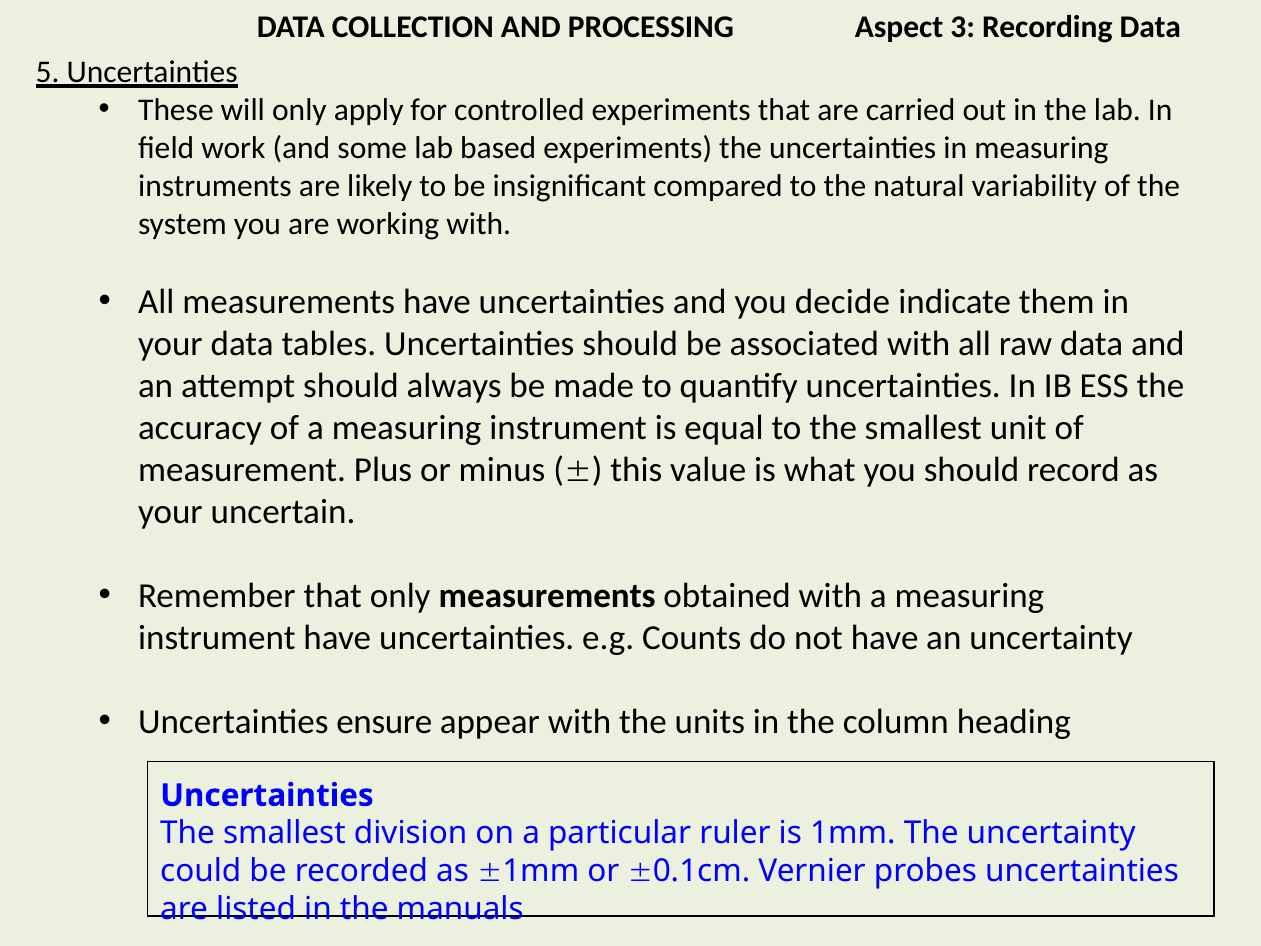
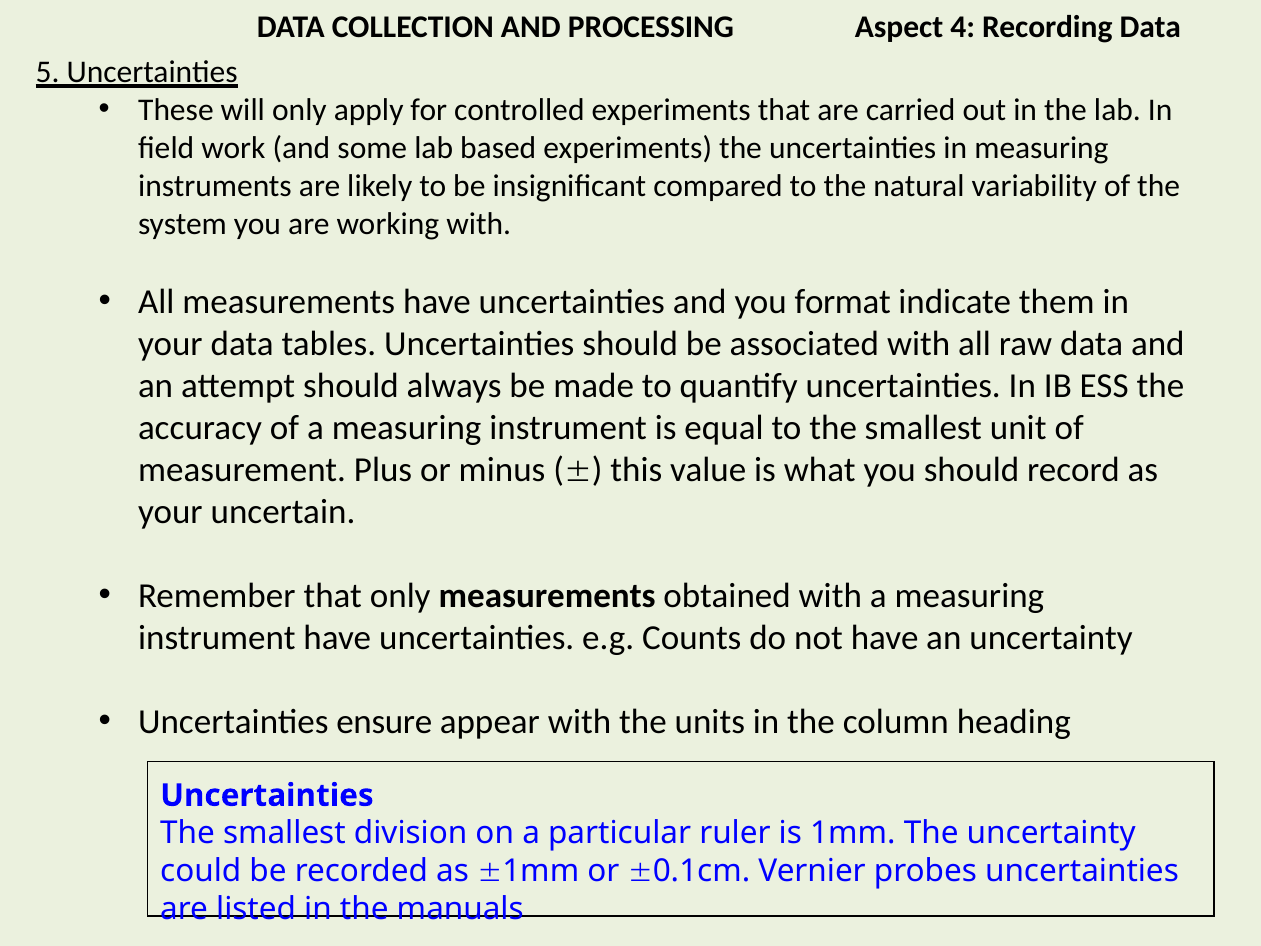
3: 3 -> 4 (963, 27)
decide: decide -> format (843, 302)
